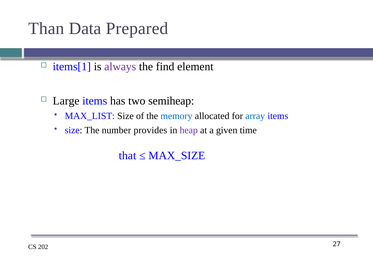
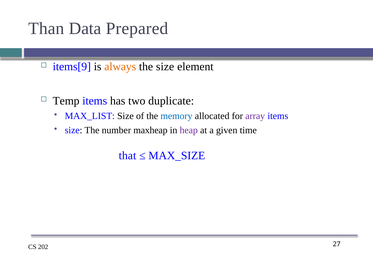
items[1: items[1 -> items[9 (72, 67)
always colour: purple -> orange (120, 67)
the find: find -> size (165, 67)
Large: Large -> Temp (66, 101)
semiheap: semiheap -> duplicate (171, 101)
array colour: blue -> purple (255, 116)
provides: provides -> maxheap (150, 130)
